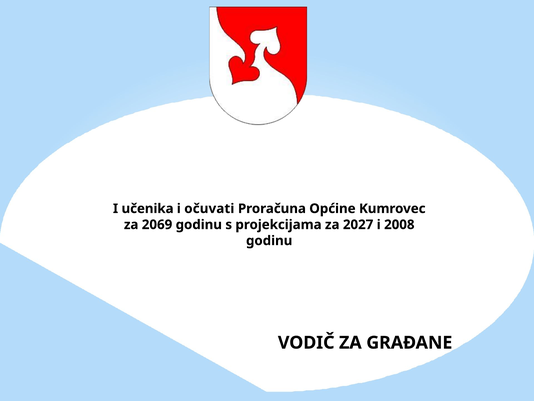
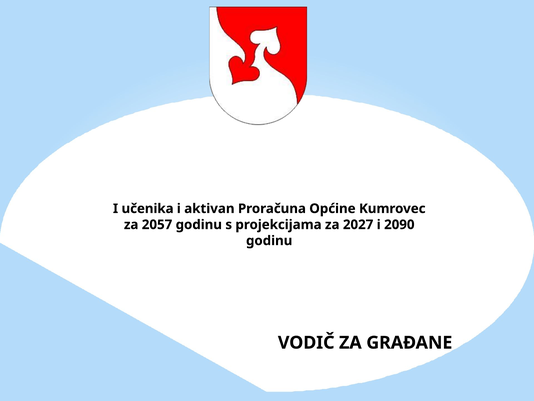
očuvati: očuvati -> aktivan (209, 208)
2069: 2069 -> 2057 (157, 224)
2008: 2008 -> 2090 (399, 224)
